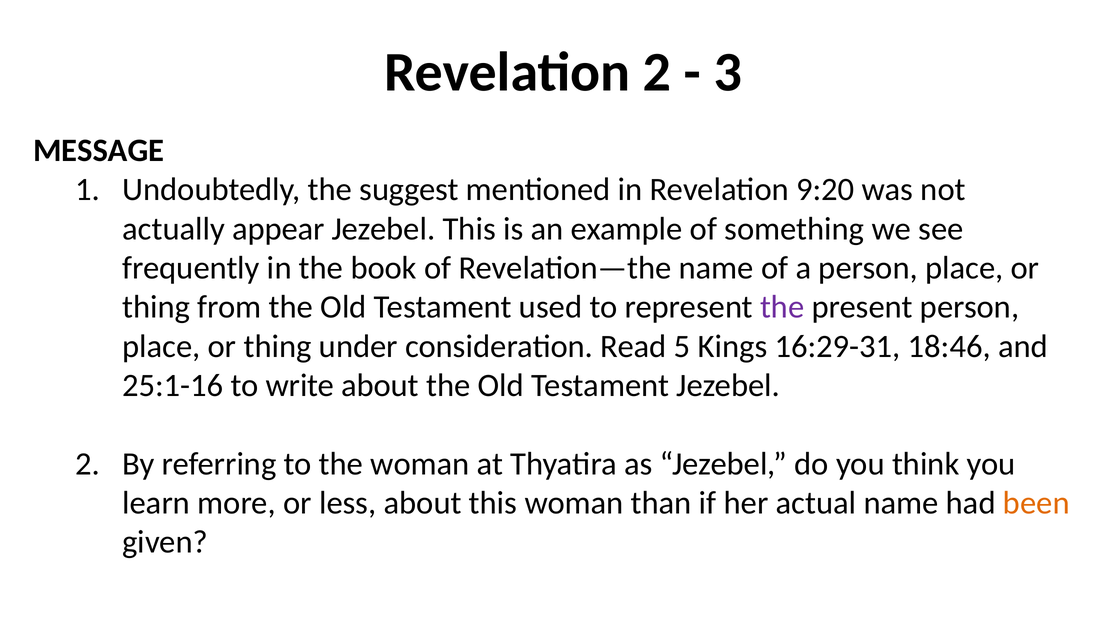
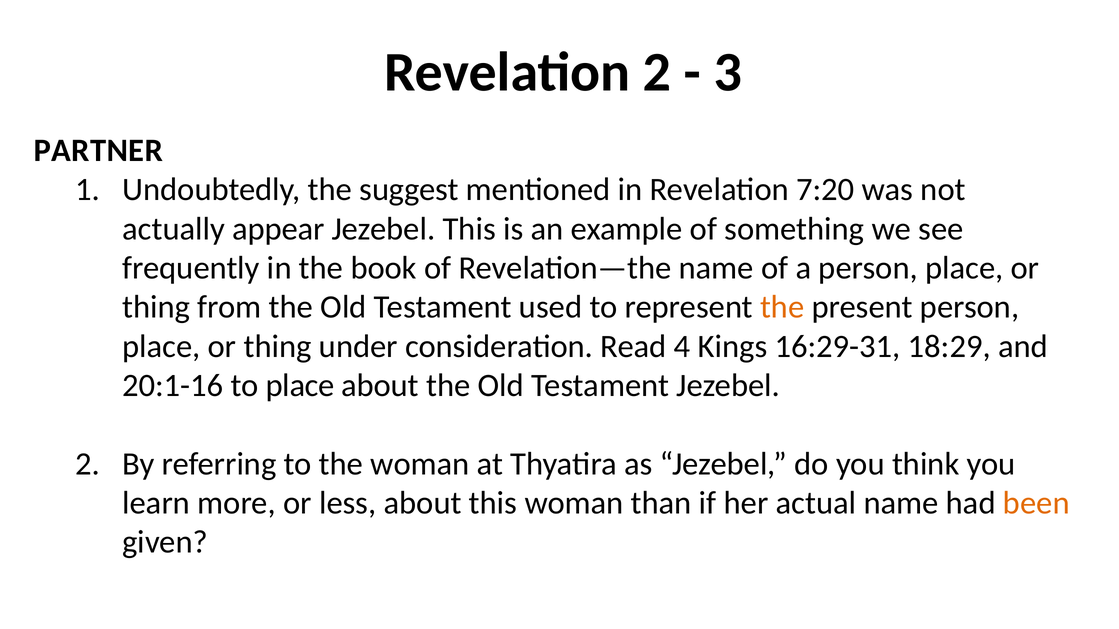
MESSAGE: MESSAGE -> PARTNER (98, 151)
9:20: 9:20 -> 7:20 (825, 190)
the colour: purple -> orange (782, 307)
5: 5 -> 4 (682, 346)
18:46: 18:46 -> 18:29 (949, 346)
25:1-16: 25:1-16 -> 20:1-16 (173, 386)
to write: write -> place (300, 386)
